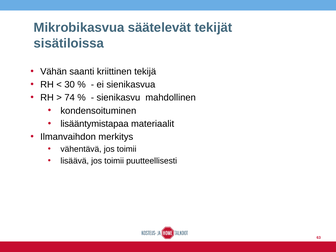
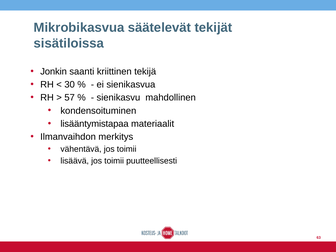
Vähän: Vähän -> Jonkin (54, 71)
74: 74 -> 57 (70, 98)
